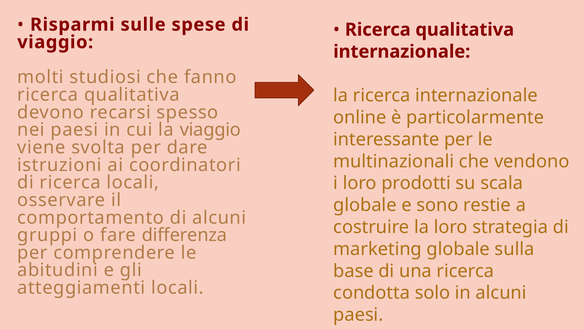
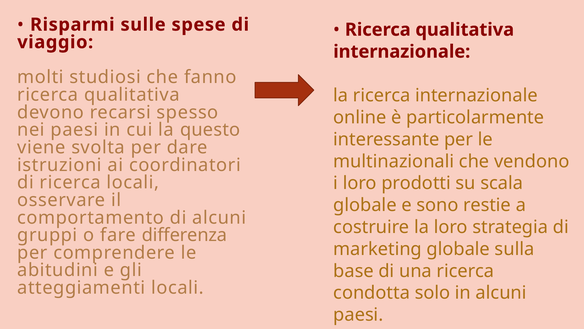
la viaggio: viaggio -> questo (210, 130)
